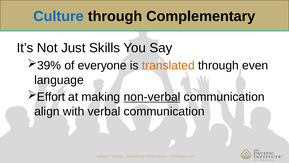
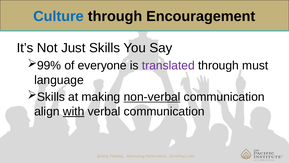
Complementary: Complementary -> Encouragement (201, 16)
39%: 39% -> 99% (49, 65)
translated colour: orange -> purple (168, 65)
even: even -> must (255, 65)
Effort: Effort -> Skills (51, 97)
with underline: none -> present (74, 111)
